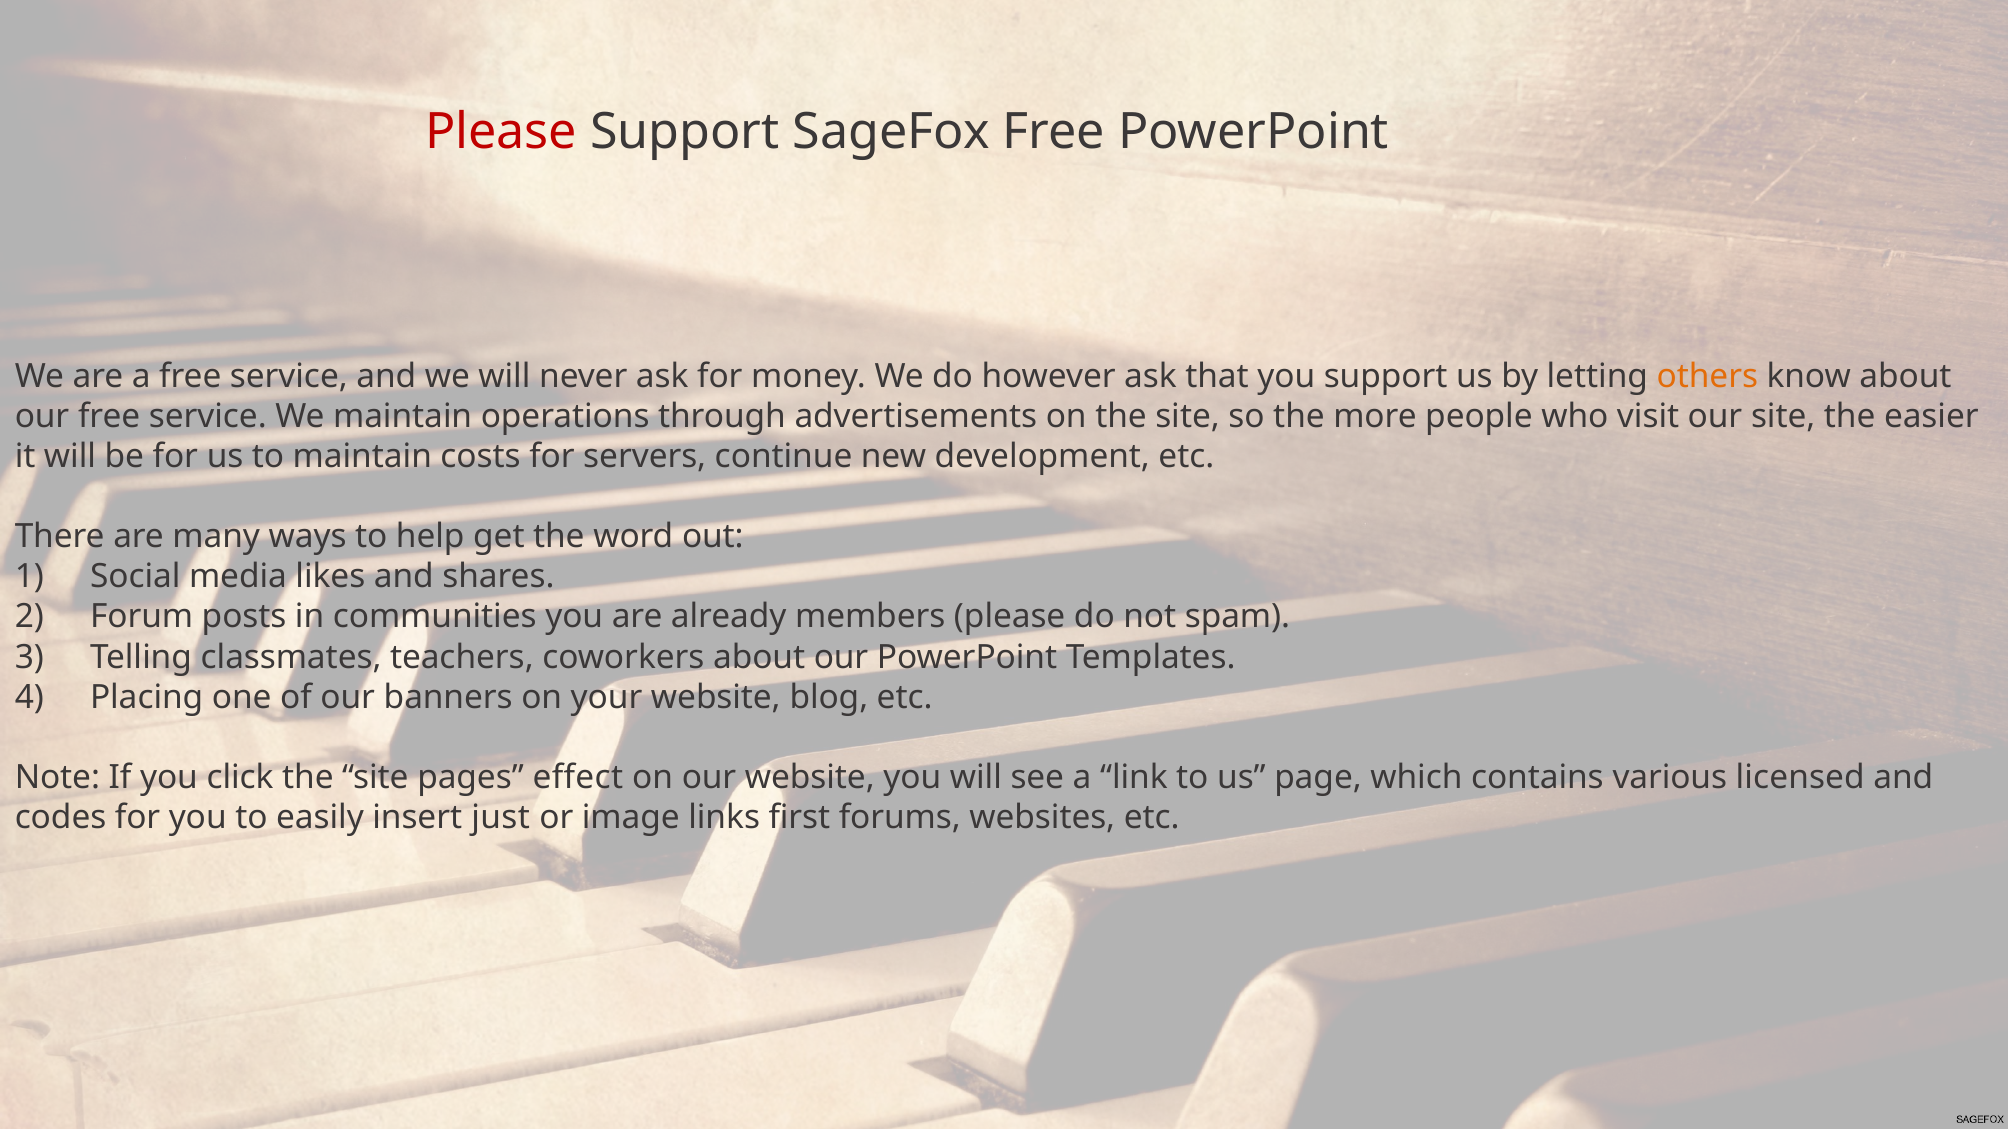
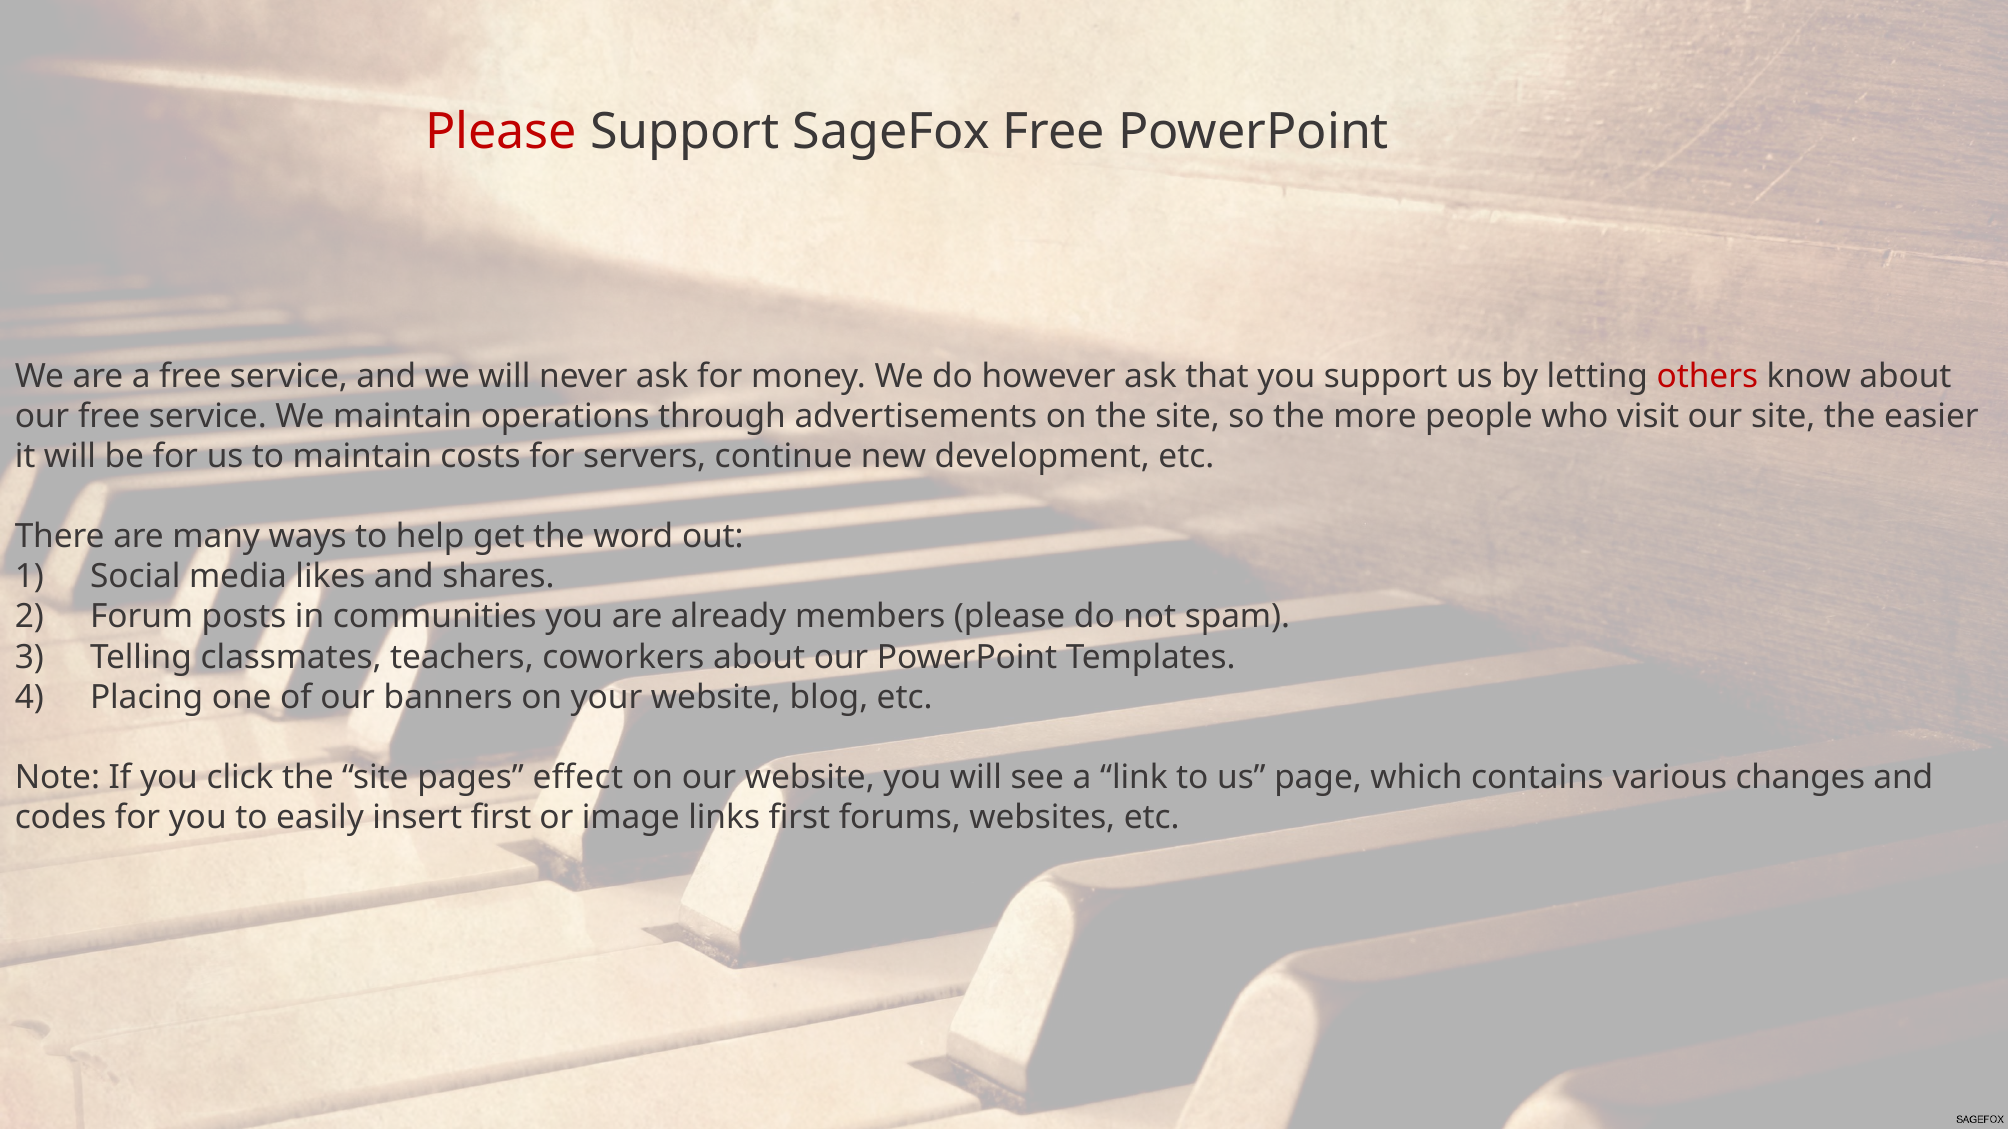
others colour: orange -> red (1707, 376)
licensed: licensed -> changes (1800, 778)
insert just: just -> first (501, 818)
